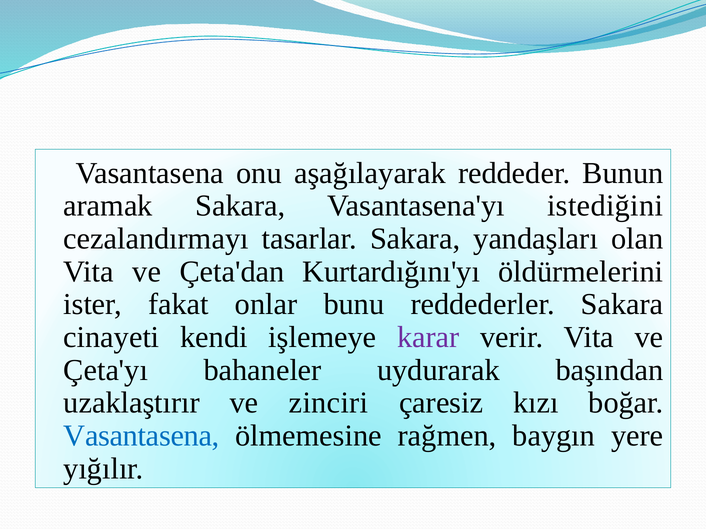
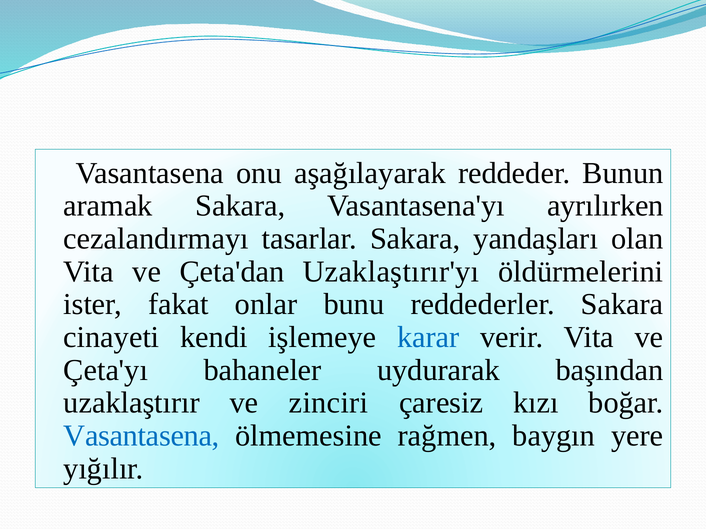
istediğini: istediğini -> ayrılırken (605, 206)
Kurtardığını'yı: Kurtardığını'yı -> Uzaklaştırır'yı (391, 272)
karar colour: purple -> blue (428, 338)
